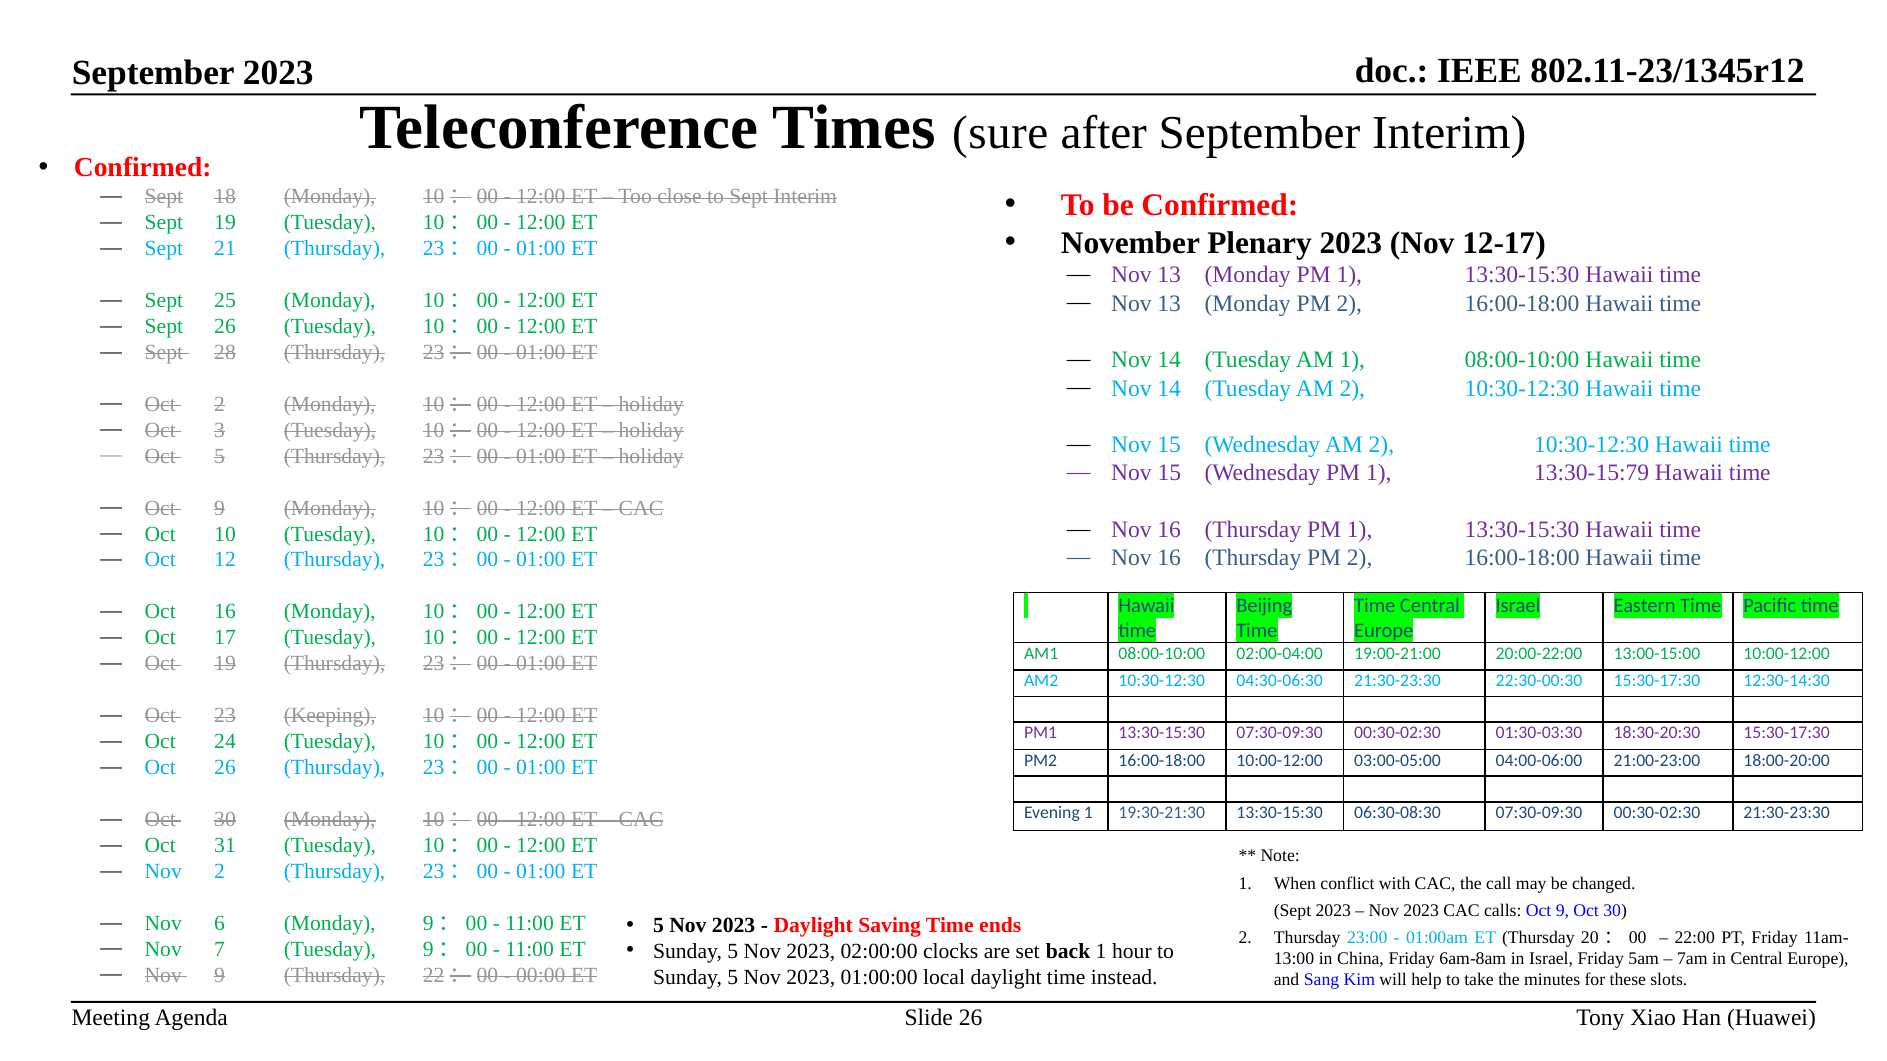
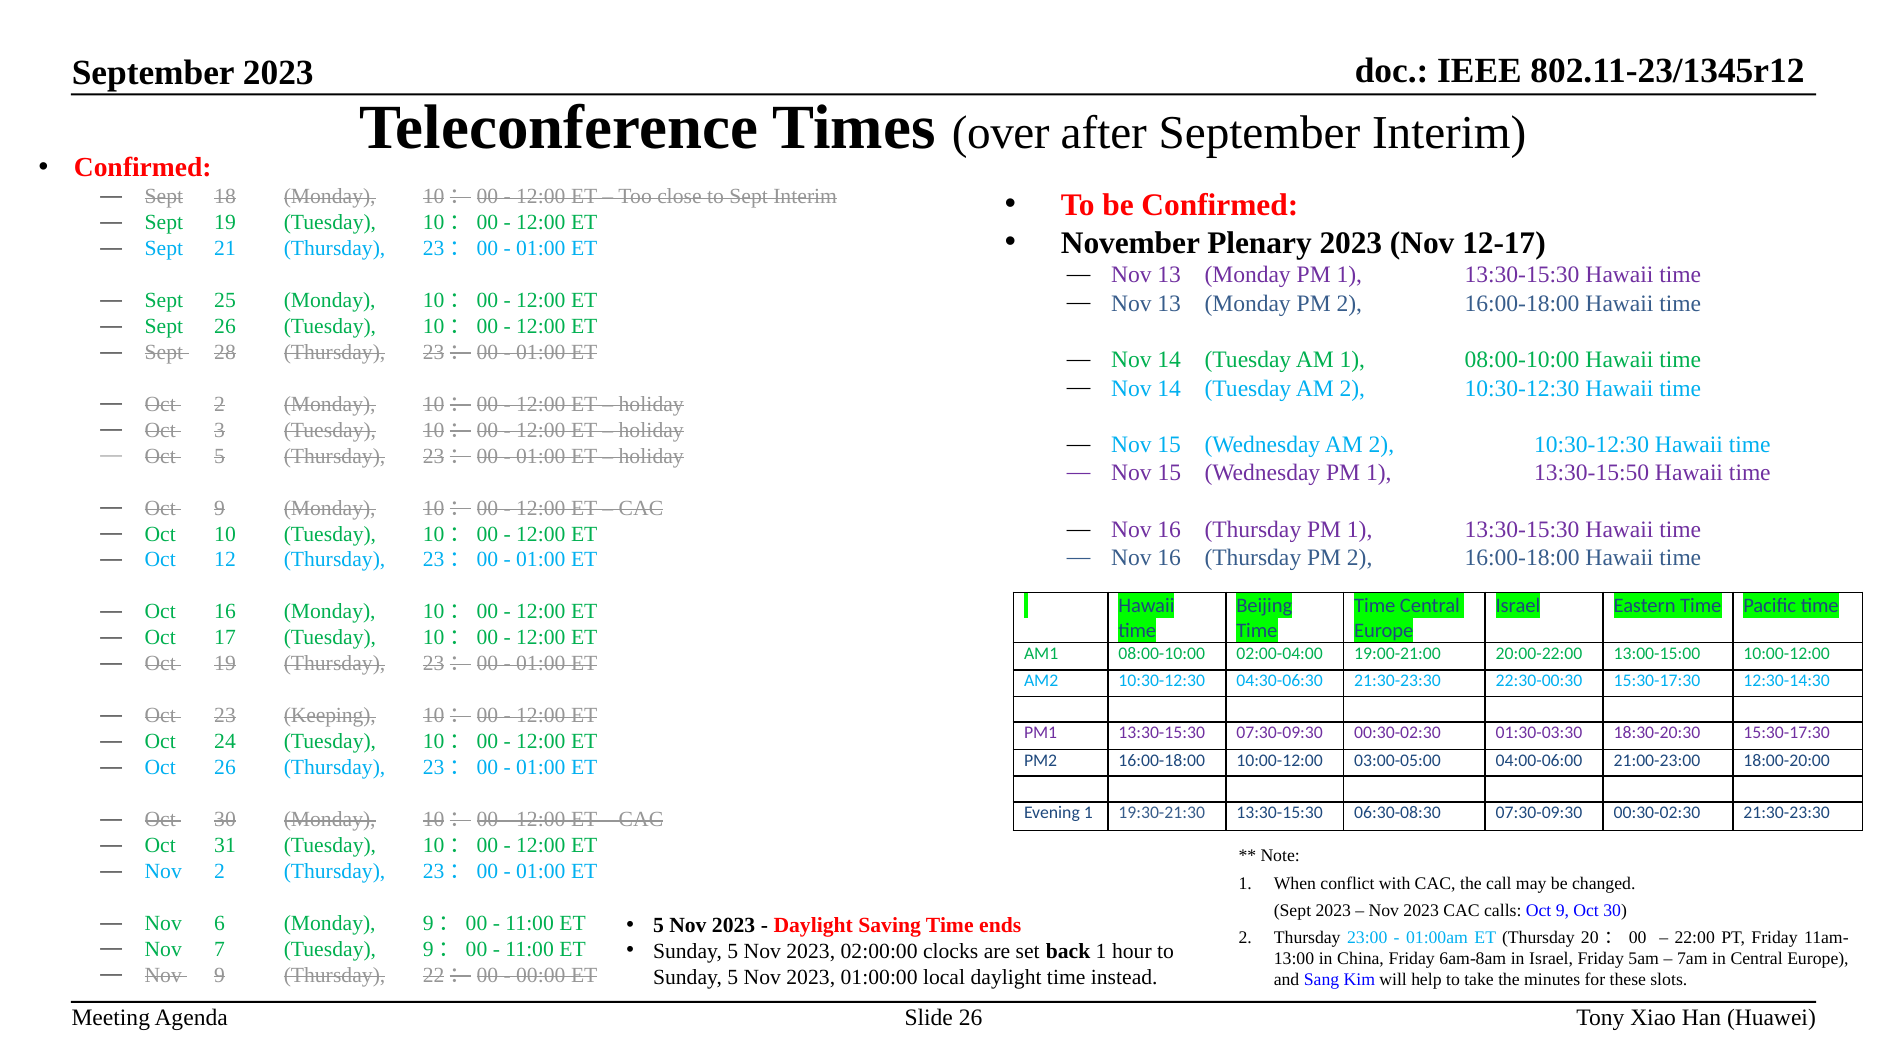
sure: sure -> over (1001, 133)
13:30-15:79: 13:30-15:79 -> 13:30-15:50 (1592, 473)
